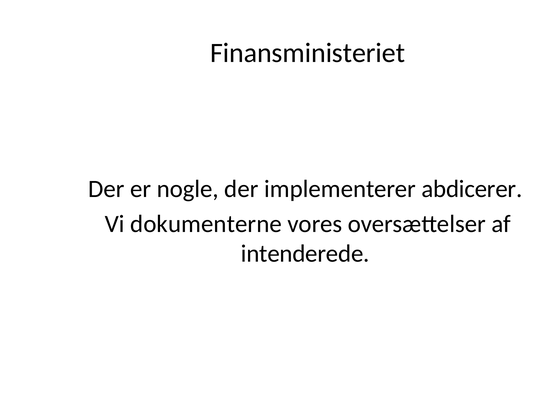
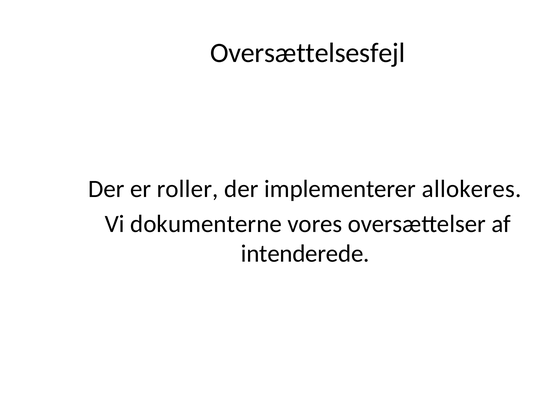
Finansministeriet: Finansministeriet -> Oversættelsesfejl (308, 53)
nogle: nogle -> roller (188, 189)
abdicerer: abdicerer -> allokeres (472, 189)
